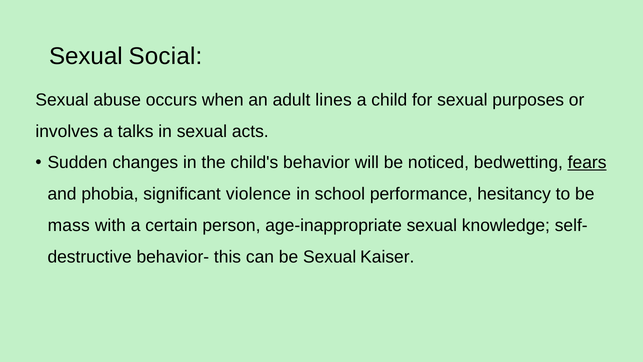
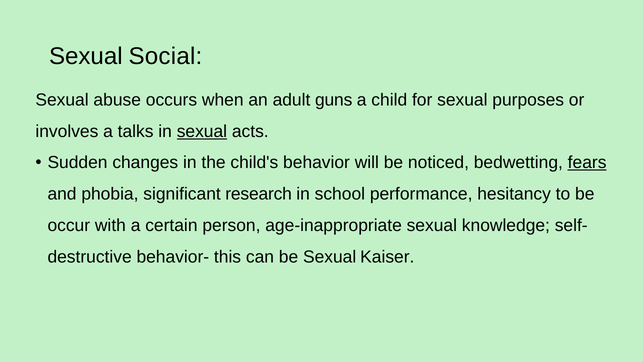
lines: lines -> guns (334, 100)
sexual underline: none -> present (202, 131)
violence: violence -> research (259, 194)
mass: mass -> occur (69, 225)
